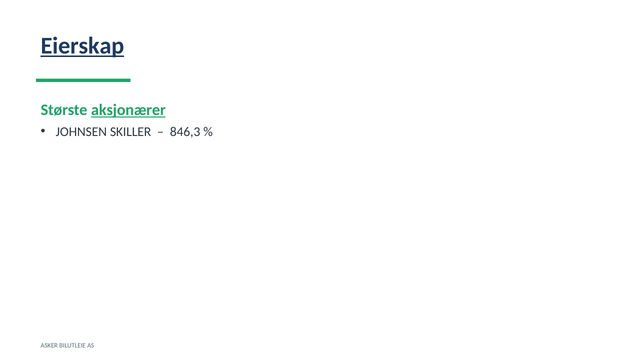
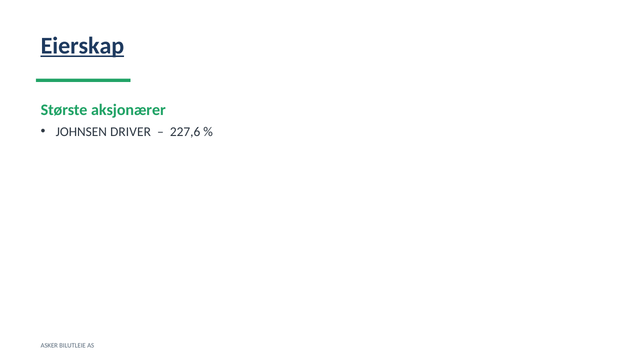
aksjonærer underline: present -> none (128, 110)
SKILLER: SKILLER -> DRIVER (131, 132)
846,3: 846,3 -> 227,6 (185, 132)
